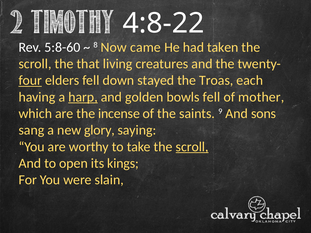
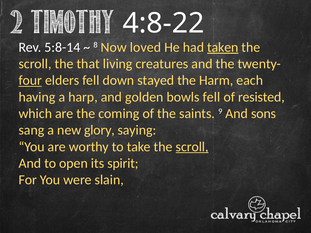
5:8-60: 5:8-60 -> 5:8-14 (62, 47)
came: came -> loved (145, 47)
taken underline: none -> present (223, 47)
Troas: Troas -> Harm (216, 81)
harp underline: present -> none (83, 97)
mother: mother -> resisted (261, 97)
incense: incense -> coming (119, 114)
kings: kings -> spirit (123, 163)
